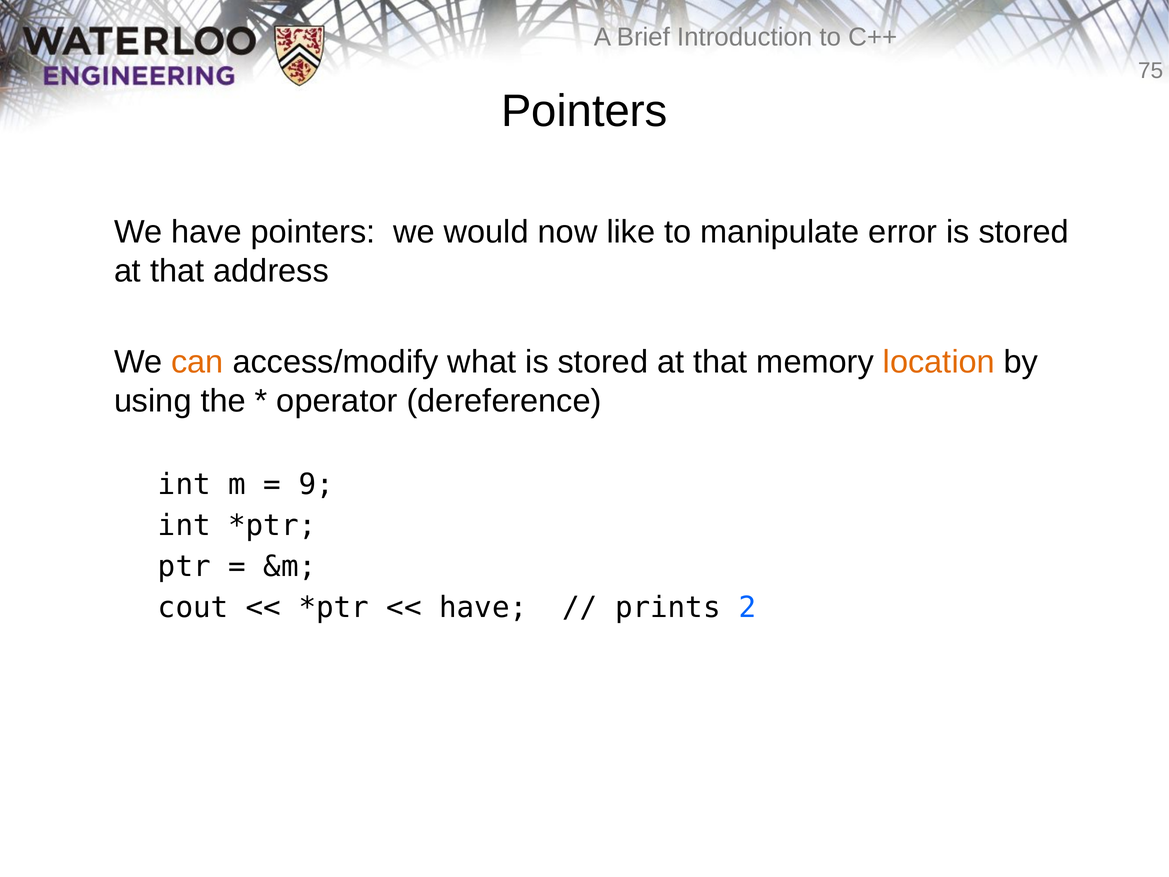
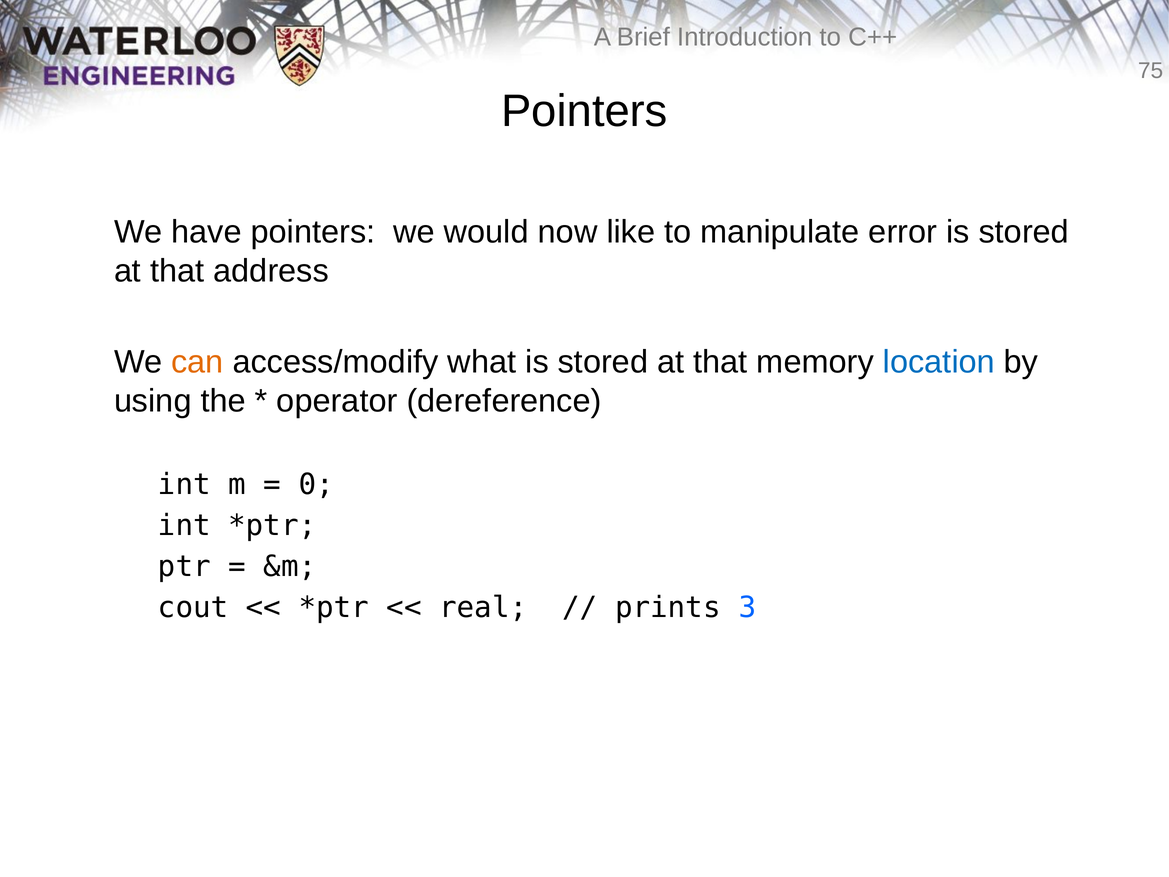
location colour: orange -> blue (939, 362)
9: 9 -> 0 (316, 485)
have: have -> real (483, 607)
2: 2 -> 3 (747, 607)
